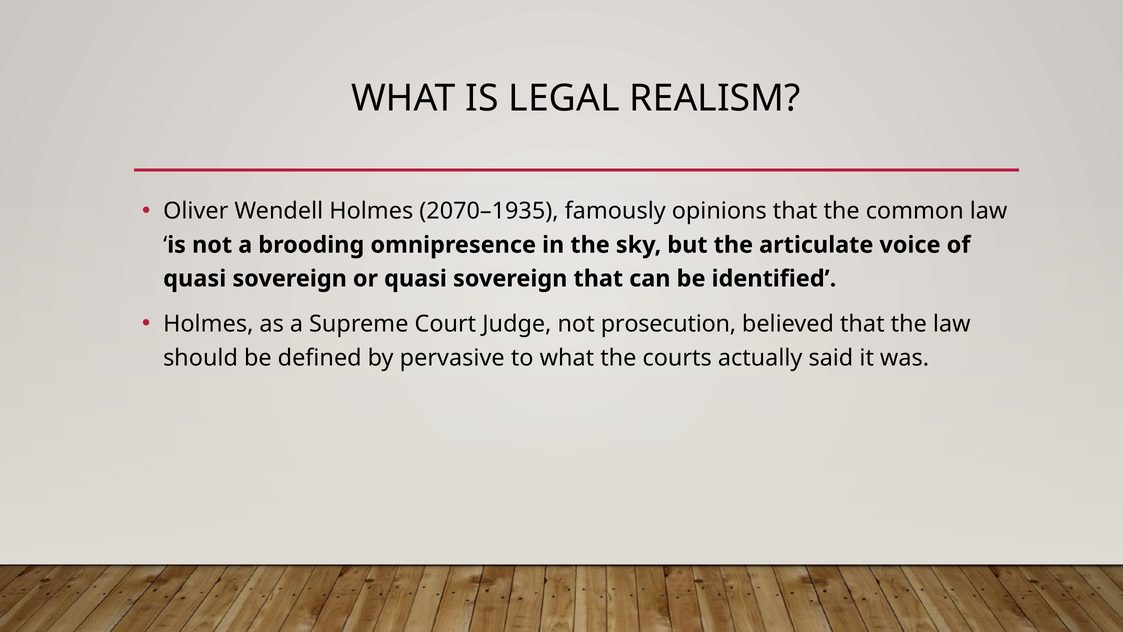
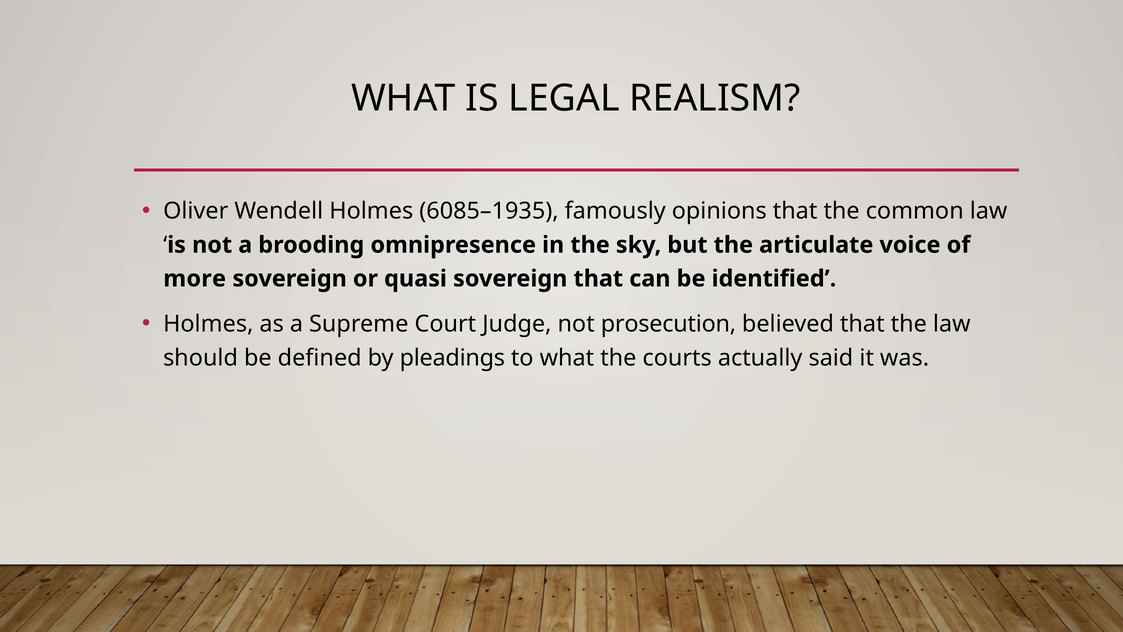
2070–1935: 2070–1935 -> 6085–1935 (489, 211)
quasi: quasi -> more (195, 279)
pervasive: pervasive -> pleadings (452, 358)
